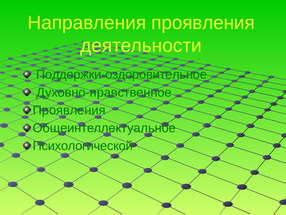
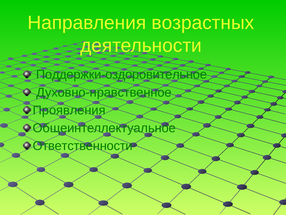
Направления проявления: проявления -> возрастных (203, 23)
Психологической: Психологической -> Ответственности (83, 146)
